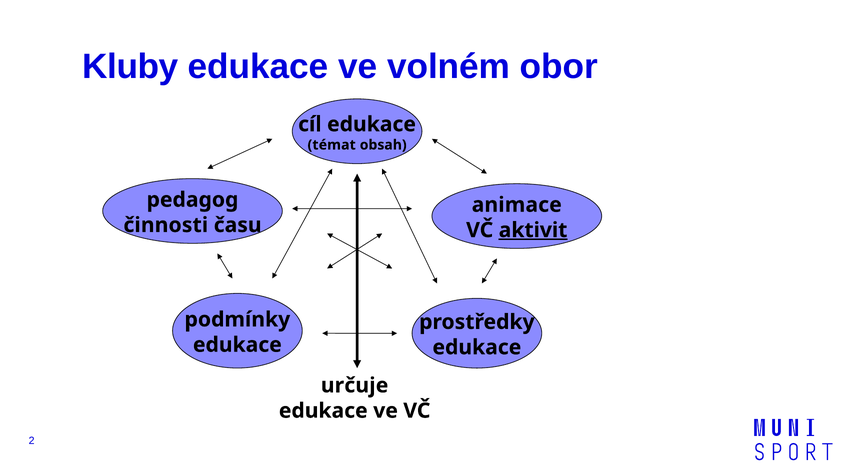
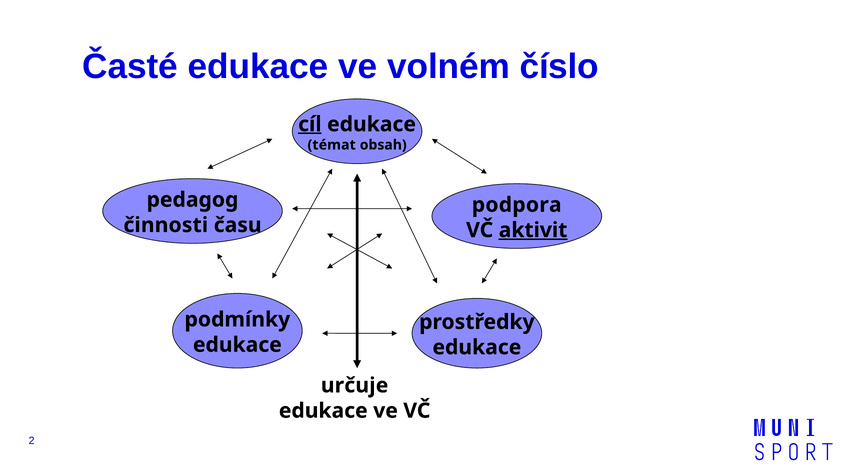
Kluby: Kluby -> Časté (130, 66)
obor: obor -> číslo (559, 66)
cíl underline: none -> present (310, 124)
animace: animace -> podpora (517, 205)
